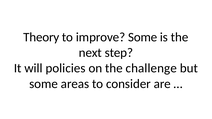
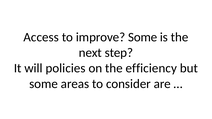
Theory: Theory -> Access (41, 37)
challenge: challenge -> efficiency (151, 68)
